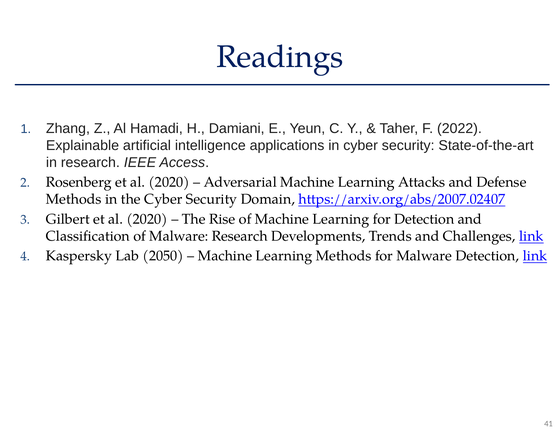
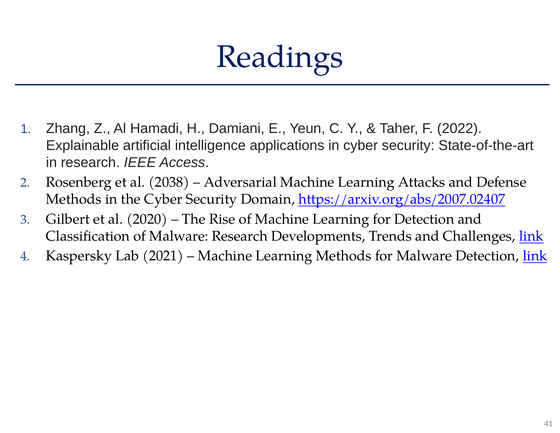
Rosenberg et al 2020: 2020 -> 2038 (169, 182)
2050: 2050 -> 2021 (163, 256)
